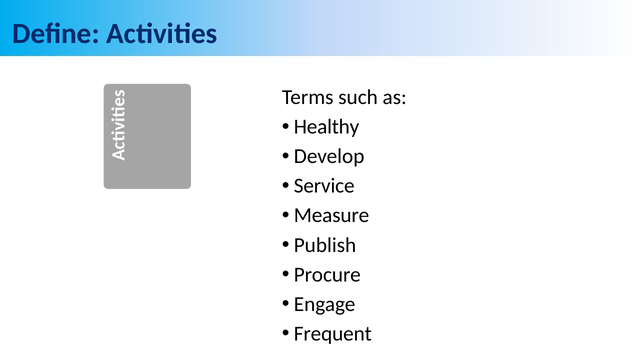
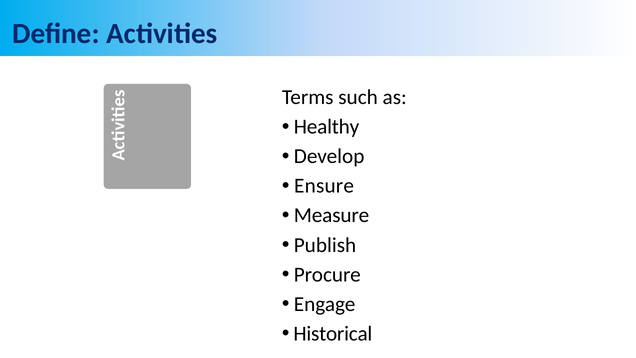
Service: Service -> Ensure (324, 186)
Frequent: Frequent -> Historical (333, 333)
